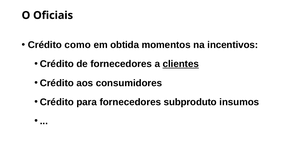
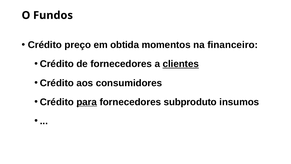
Oficiais: Oficiais -> Fundos (53, 15)
como: como -> preço (78, 45)
incentivos: incentivos -> financeiro (233, 45)
para underline: none -> present (87, 102)
